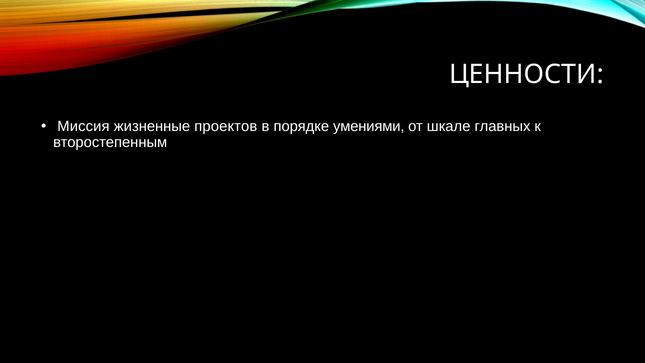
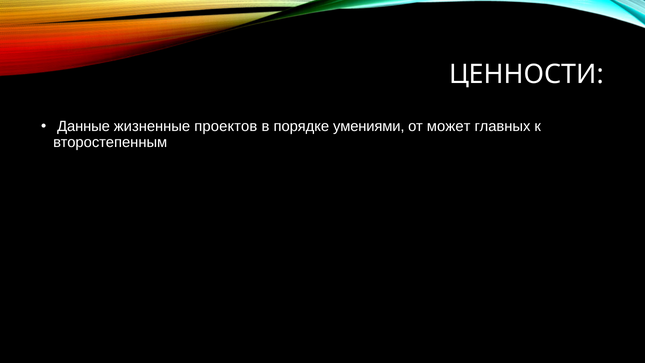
Миссия: Миссия -> Данные (84, 126)
шкале: шкале -> может (449, 126)
